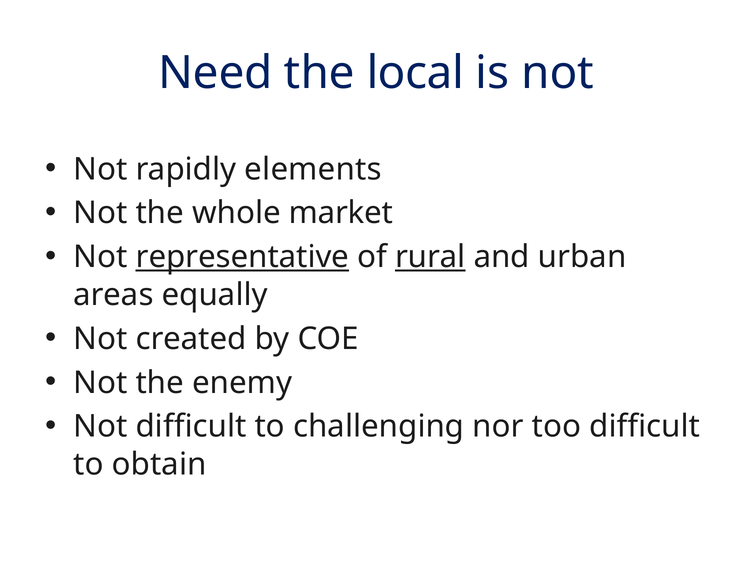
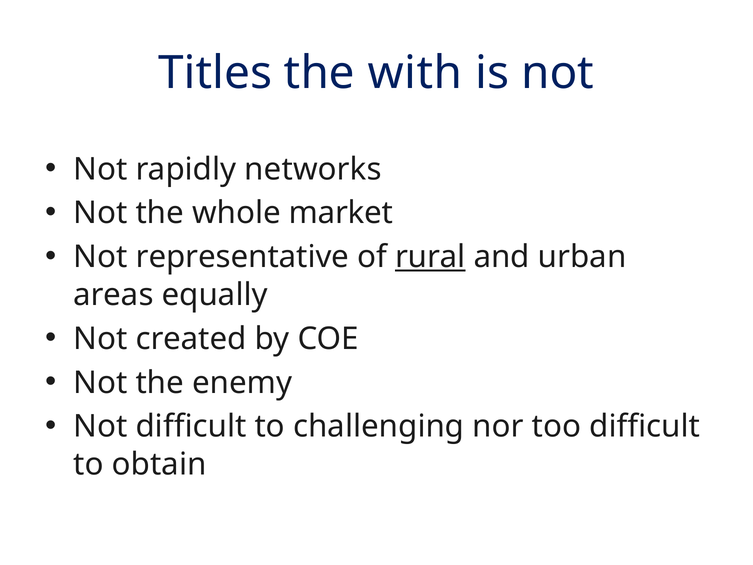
Need: Need -> Titles (215, 73)
local: local -> with (415, 73)
elements: elements -> networks (313, 169)
representative underline: present -> none (242, 257)
